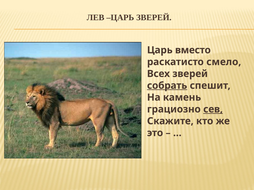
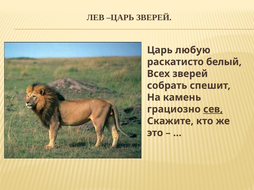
вместо: вместо -> любую (193, 50)
смело: смело -> белый (224, 62)
собрать underline: present -> none (167, 86)
